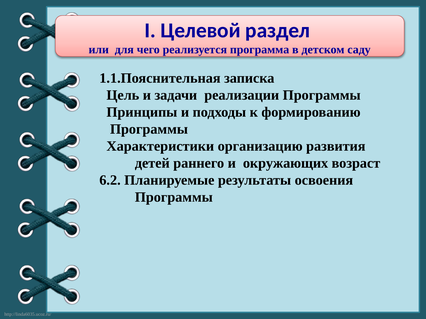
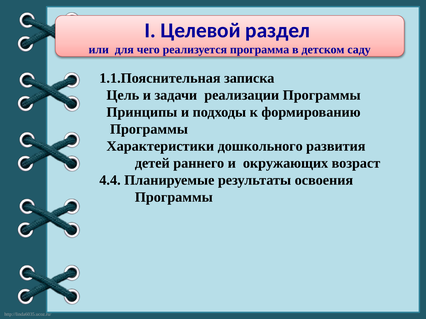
организацию: организацию -> дошкольного (260, 146)
6.2: 6.2 -> 4.4 (110, 180)
